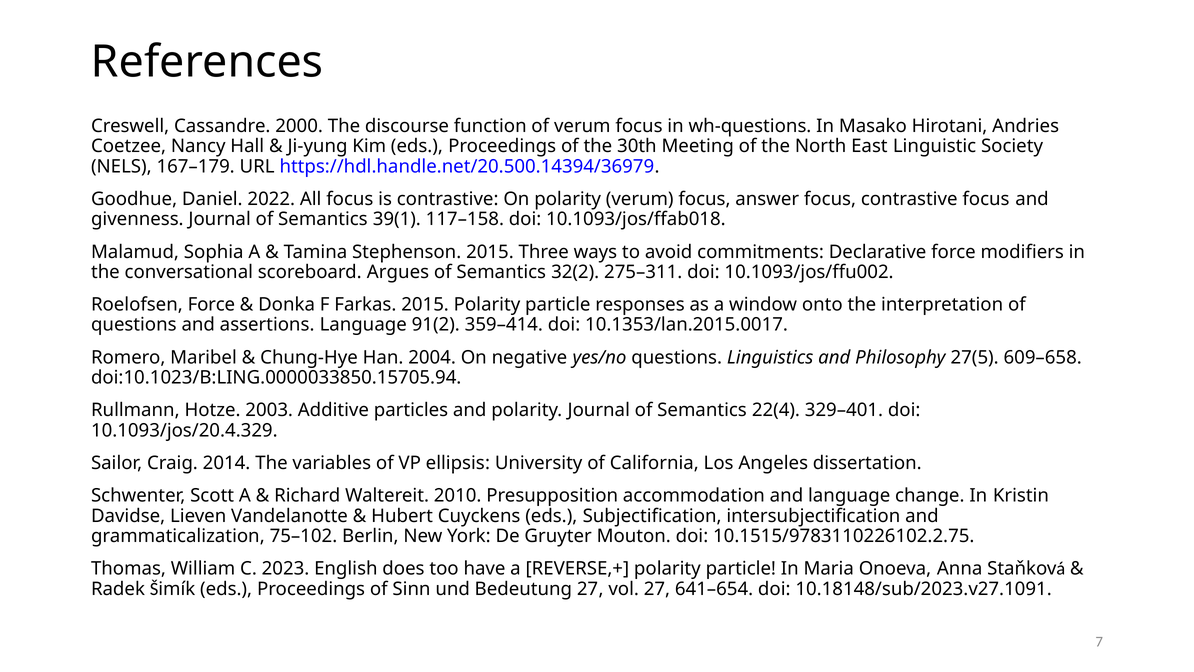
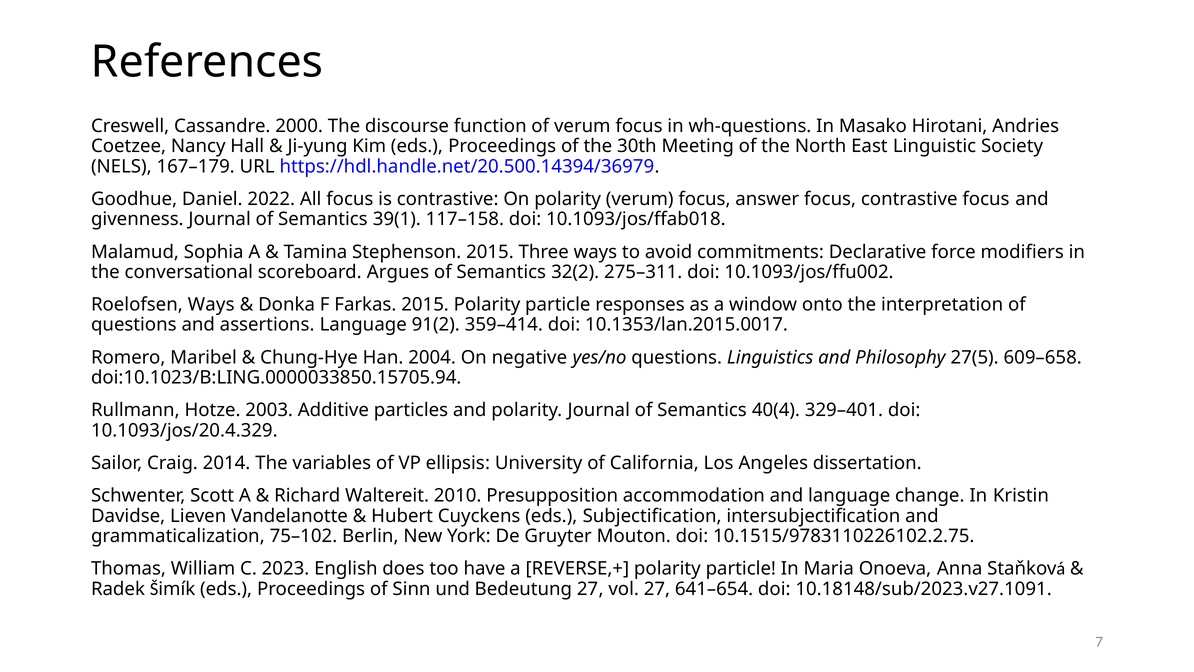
Roelofsen Force: Force -> Ways (211, 304)
22(4: 22(4 -> 40(4 (776, 410)
